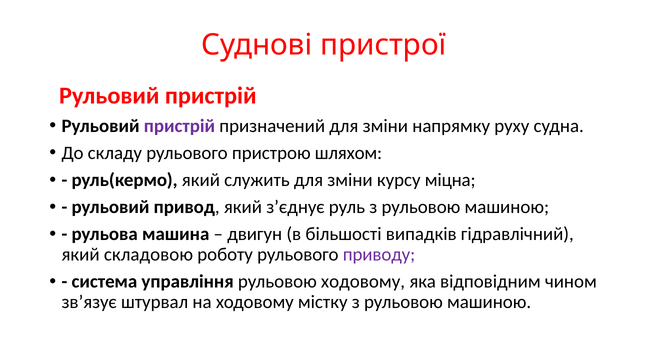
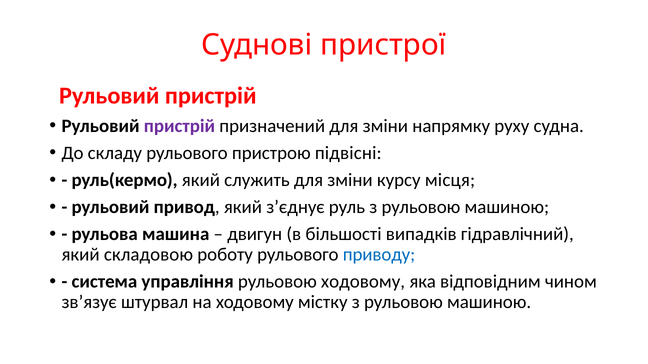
шляхом: шляхом -> підвісні (348, 153)
міцна: міцна -> місця (450, 180)
приводу colour: purple -> blue (379, 255)
